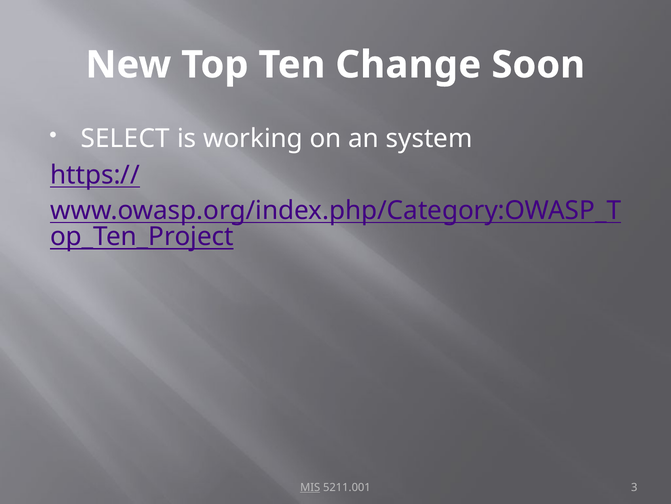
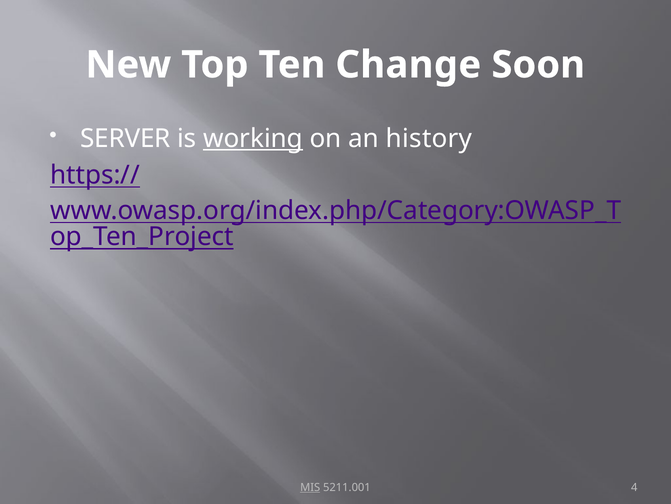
SELECT: SELECT -> SERVER (126, 138)
working underline: none -> present (253, 138)
system: system -> history (429, 138)
3: 3 -> 4 (634, 487)
